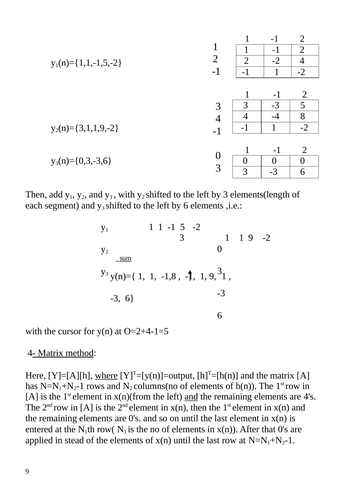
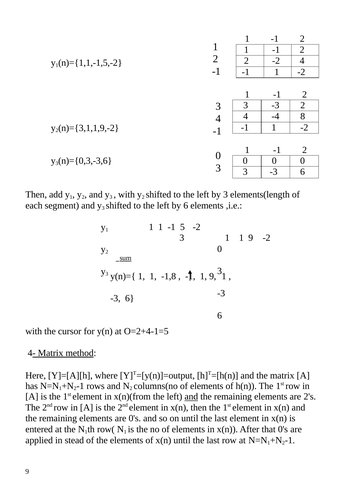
-3 5: 5 -> 2 (303, 105)
where underline: present -> none (106, 375)
4's: 4's -> 2's (310, 396)
